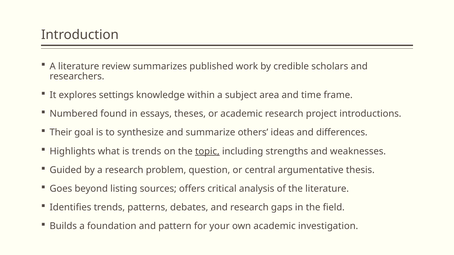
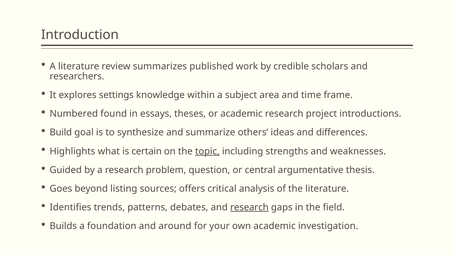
Their: Their -> Build (61, 133)
is trends: trends -> certain (147, 151)
research underline: none -> present (249, 208)
pattern: pattern -> around (175, 226)
